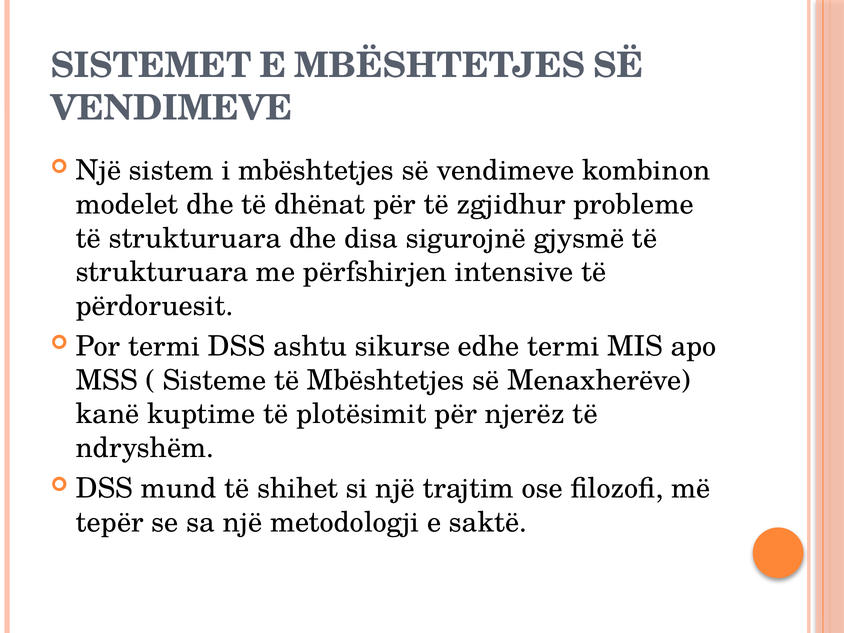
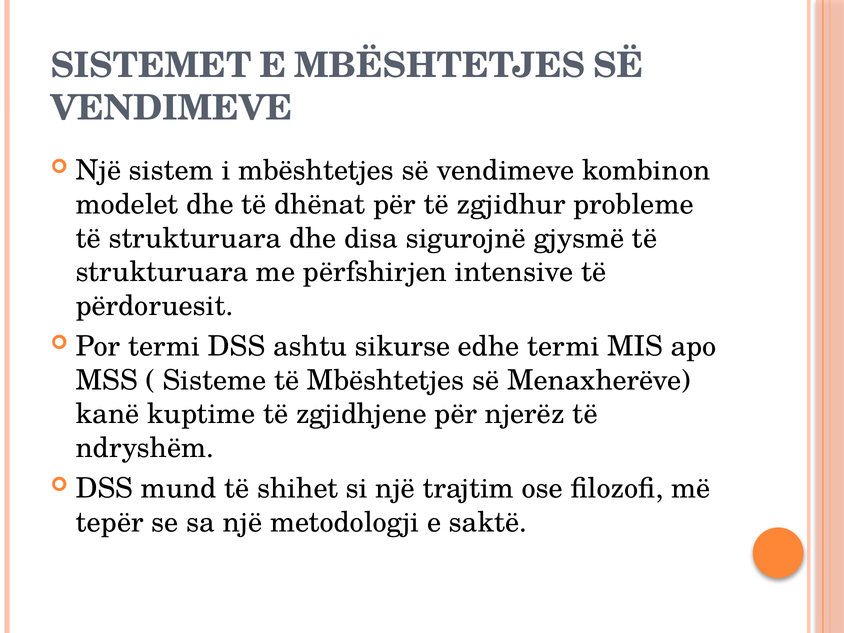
plotësimit: plotësimit -> zgjidhjene (362, 414)
